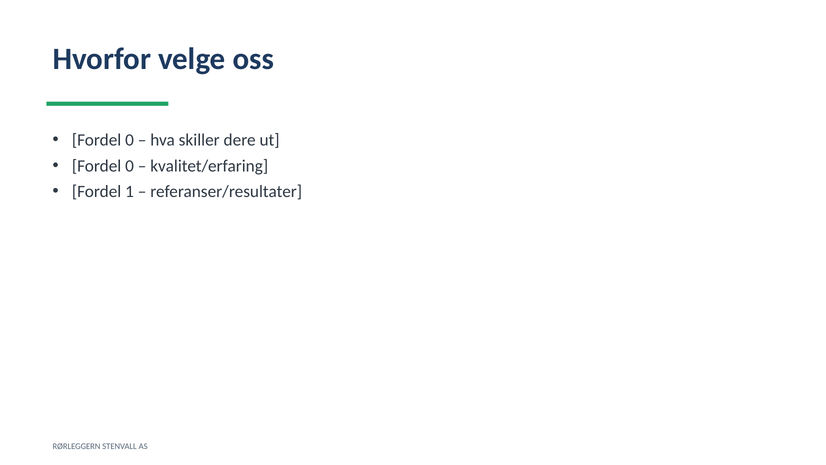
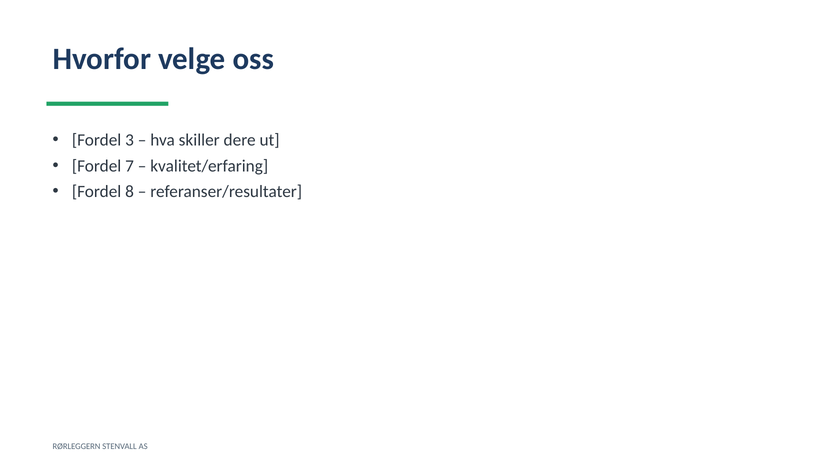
0: 0 -> 3 (130, 140)
0: 0 -> 7 (130, 166)
1: 1 -> 8 (130, 192)
